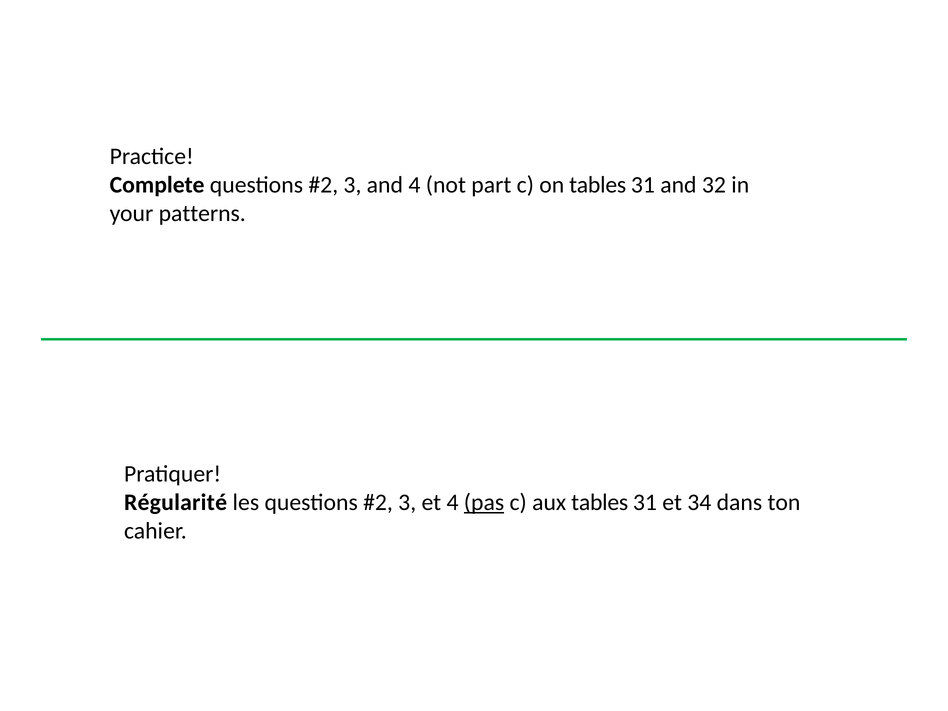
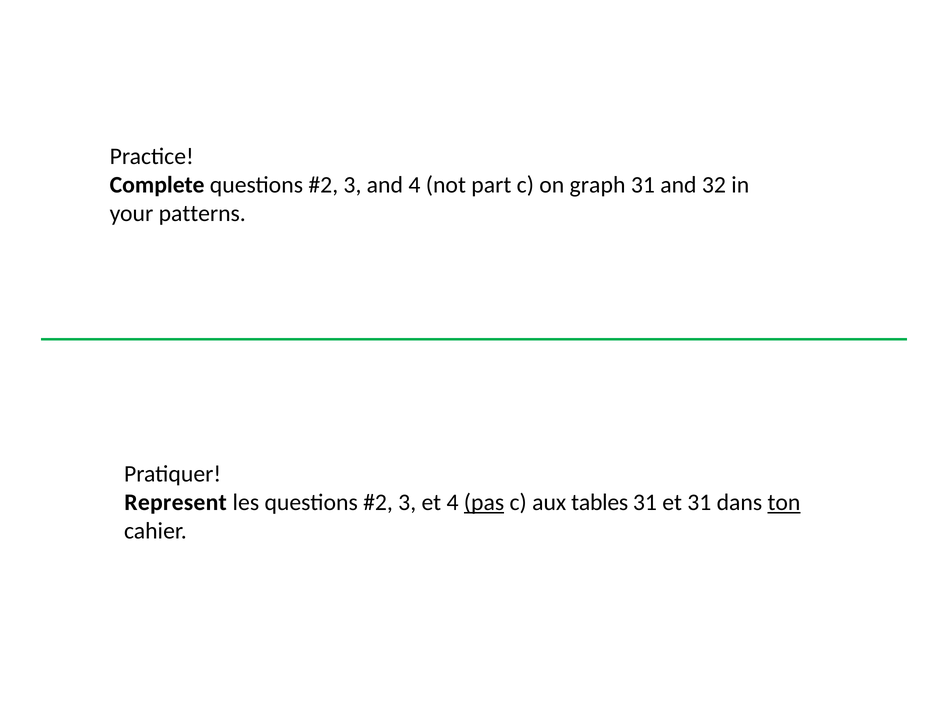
on tables: tables -> graph (598, 185)
Régularité: Régularité -> Represent (176, 502)
et 34: 34 -> 31 (699, 502)
ton underline: none -> present (784, 502)
